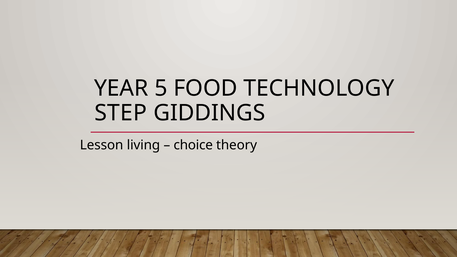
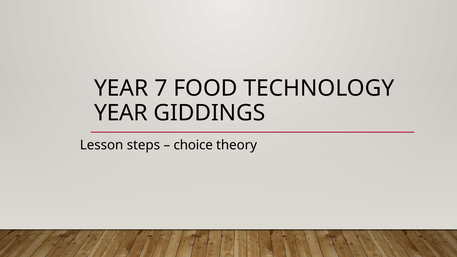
5: 5 -> 7 (161, 88)
STEP: STEP -> YEAR (121, 113)
living: living -> steps (143, 145)
